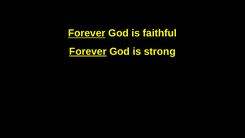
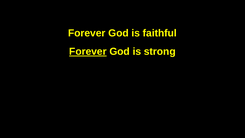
Forever underline: present -> none (87, 33)
